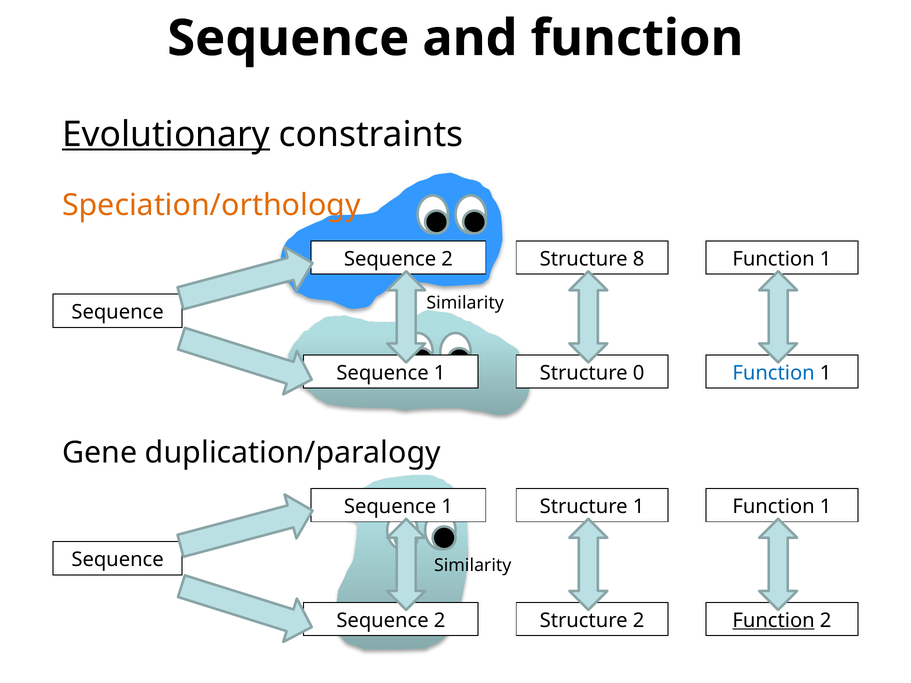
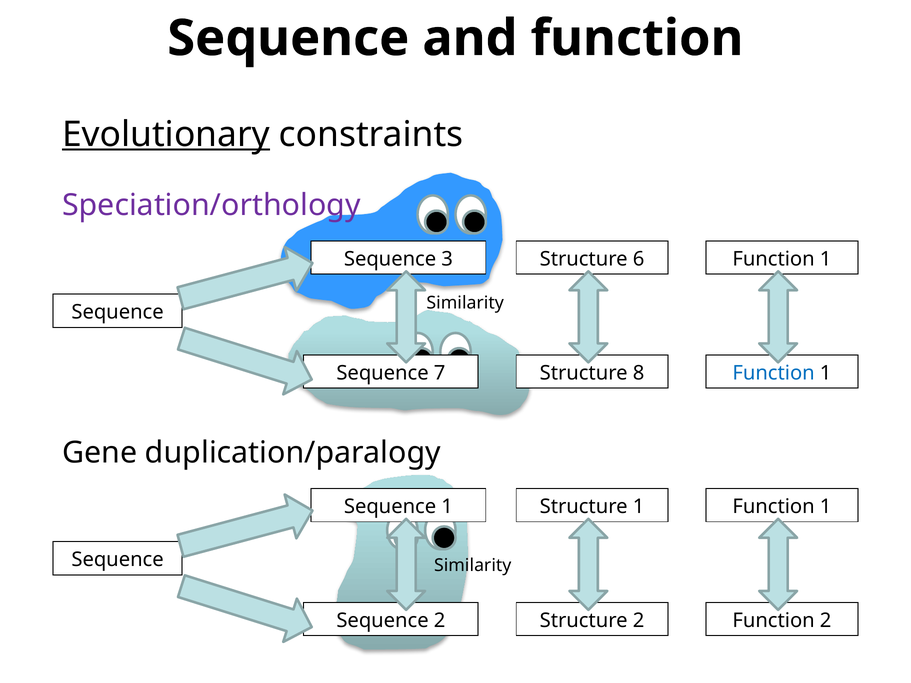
Speciation/orthology colour: orange -> purple (211, 205)
2: 2 -> 3 (447, 259)
8: 8 -> 6 (639, 259)
1: 1 -> 7 (440, 373)
0: 0 -> 8 (639, 373)
Function underline: present -> none (774, 621)
